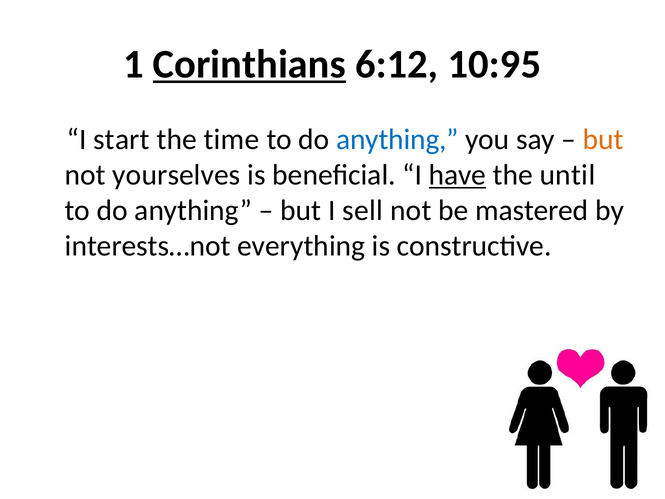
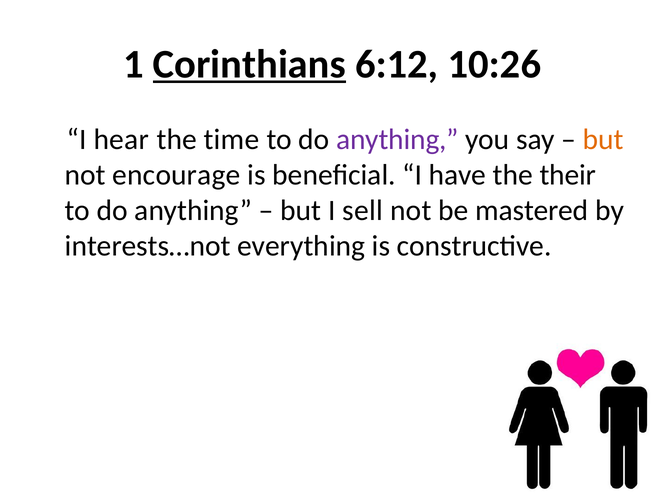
10:95: 10:95 -> 10:26 (494, 64)
start: start -> hear (121, 140)
anything colour: blue -> purple (397, 140)
yourselves: yourselves -> encourage (176, 175)
have underline: present -> none (458, 175)
until: until -> their (568, 175)
